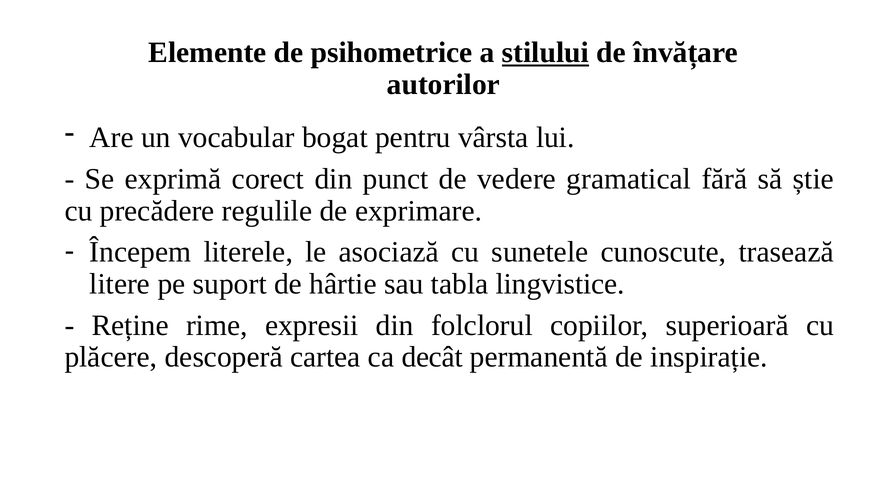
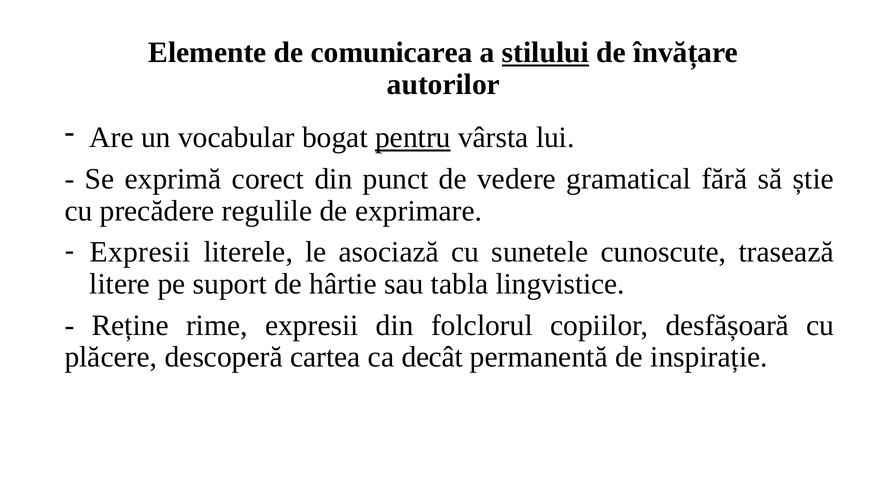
psihometrice: psihometrice -> comunicarea (392, 53)
pentru underline: none -> present (413, 138)
Începem: Începem -> Expresii (140, 252)
superioară: superioară -> desfășoară (727, 325)
